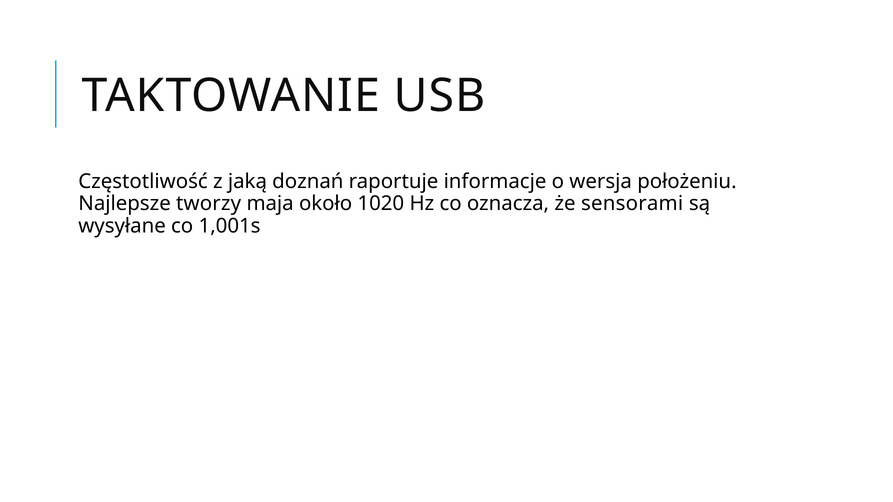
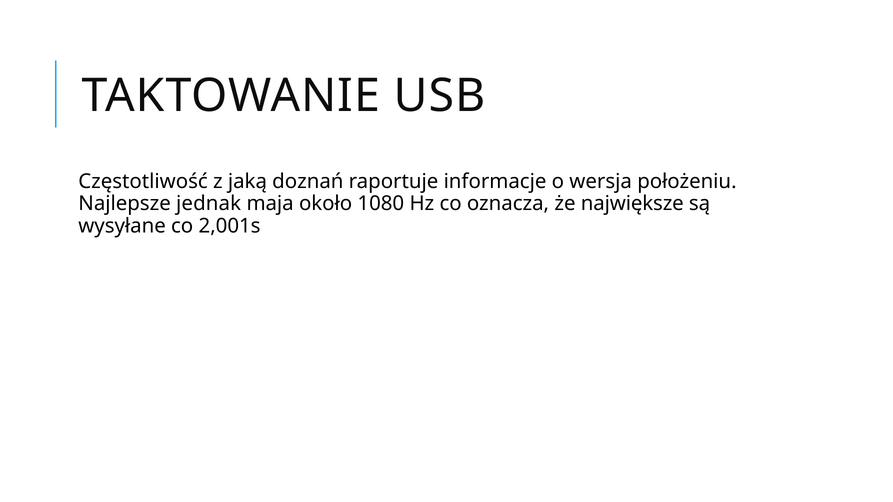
tworzy: tworzy -> jednak (209, 204)
1020: 1020 -> 1080 (381, 204)
sensorami: sensorami -> największe (632, 204)
1,001s: 1,001s -> 2,001s (230, 226)
